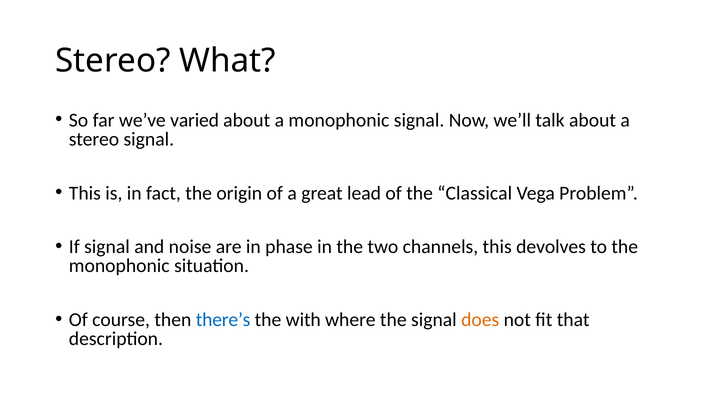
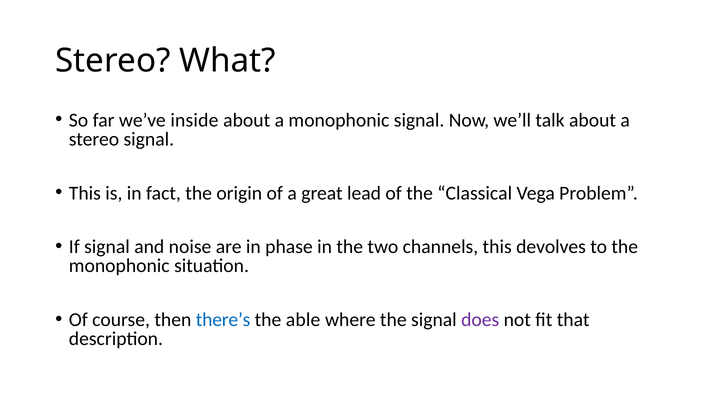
varied: varied -> inside (194, 120)
with: with -> able (303, 320)
does colour: orange -> purple (480, 320)
